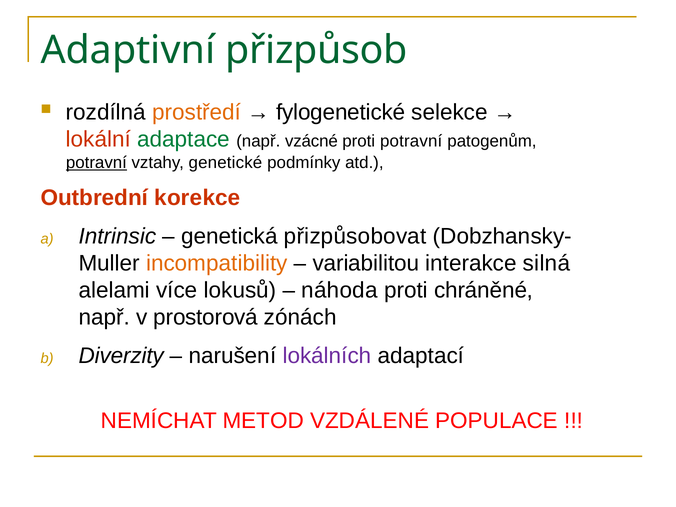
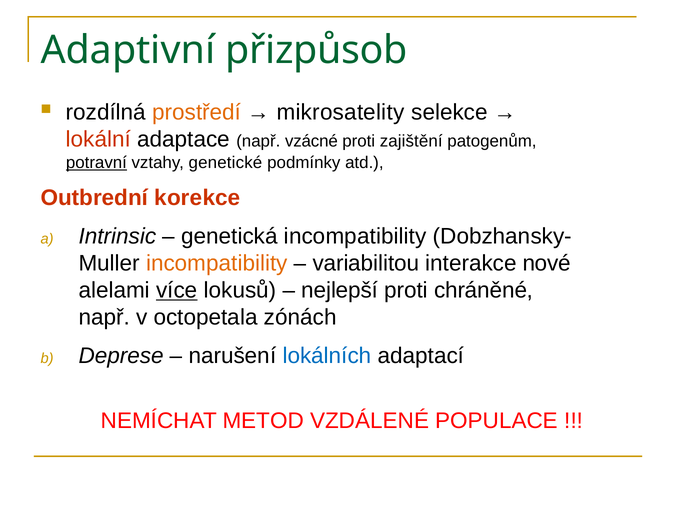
fylogenetické: fylogenetické -> mikrosatelity (341, 112)
adaptace colour: green -> black (184, 139)
proti potravní: potravní -> zajištění (411, 141)
genetická přizpůsobovat: přizpůsobovat -> incompatibility (355, 236)
silná: silná -> nové (547, 263)
více underline: none -> present (177, 290)
náhoda: náhoda -> nejlepší (340, 290)
prostorová: prostorová -> octopetala (206, 317)
Diverzity: Diverzity -> Deprese (121, 356)
lokálních colour: purple -> blue (327, 356)
